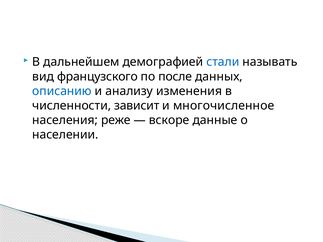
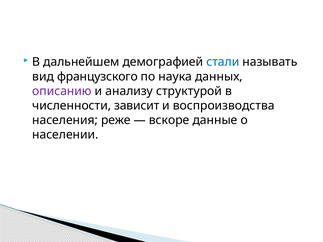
после: после -> наука (175, 77)
описанию colour: blue -> purple (62, 91)
изменения: изменения -> структурой (189, 91)
многочисленное: многочисленное -> воспроизводства (224, 106)
